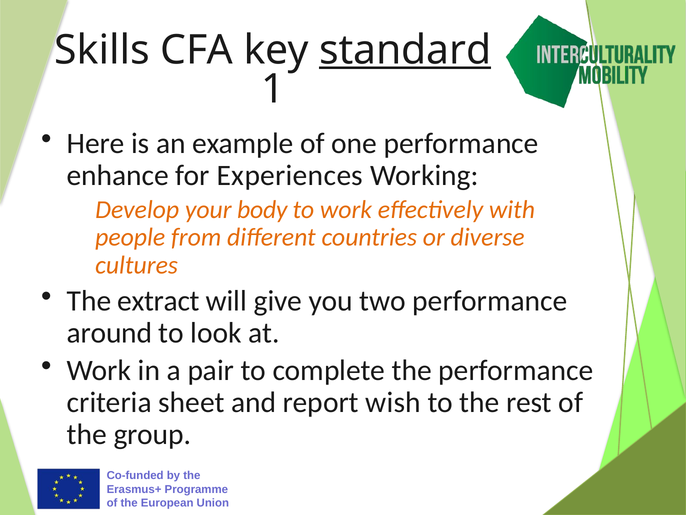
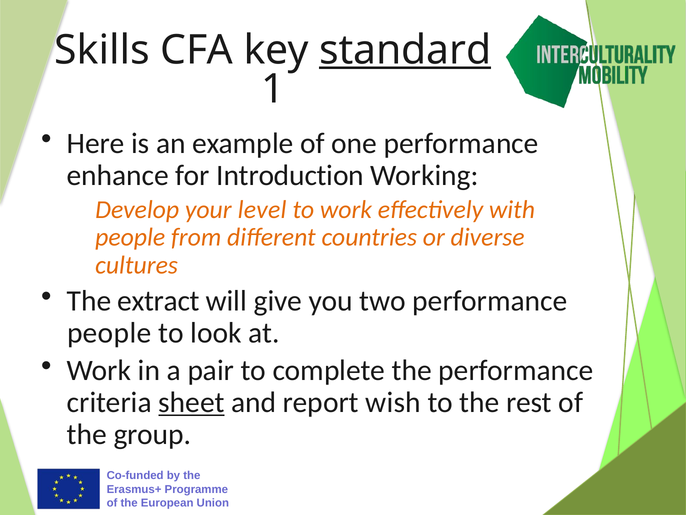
Experiences: Experiences -> Introduction (290, 175)
body: body -> level (262, 209)
around: around -> people (109, 333)
sheet underline: none -> present (192, 402)
